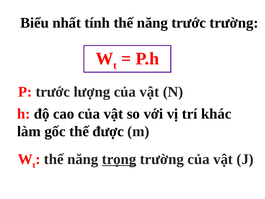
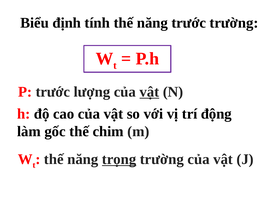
nhất: nhất -> định (67, 23)
vật underline: none -> present (149, 92)
khác: khác -> động (216, 114)
được: được -> chim (108, 131)
